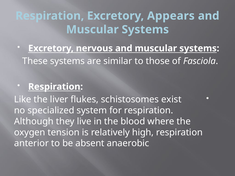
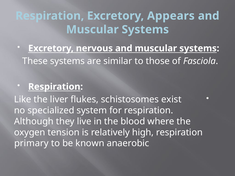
anterior: anterior -> primary (31, 144)
absent: absent -> known (90, 144)
